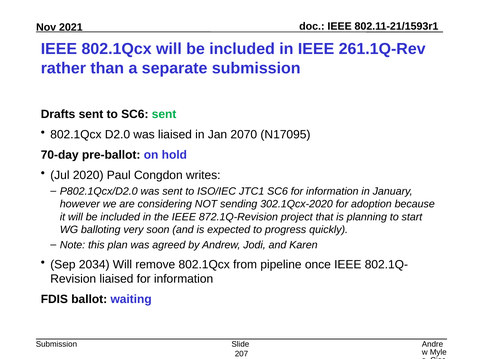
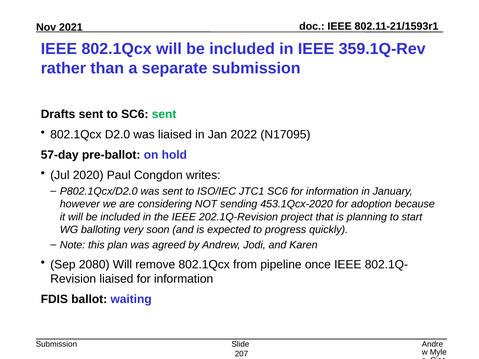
261.1Q-Rev: 261.1Q-Rev -> 359.1Q-Rev (382, 49)
2070: 2070 -> 2022 (244, 135)
70-day: 70-day -> 57-day (60, 155)
302.1Qcx-2020: 302.1Qcx-2020 -> 453.1Qcx-2020 (297, 204)
872.1Q-Revision: 872.1Q-Revision -> 202.1Q-Revision (238, 217)
2034: 2034 -> 2080 (94, 265)
